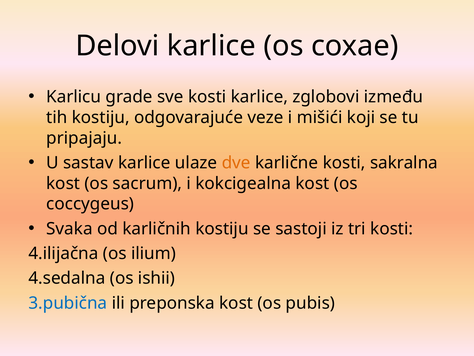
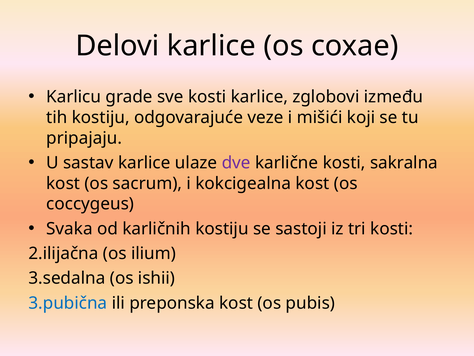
dve colour: orange -> purple (236, 163)
4.ilijačna: 4.ilijačna -> 2.ilijačna (63, 253)
4.sedalna: 4.sedalna -> 3.sedalna (67, 278)
